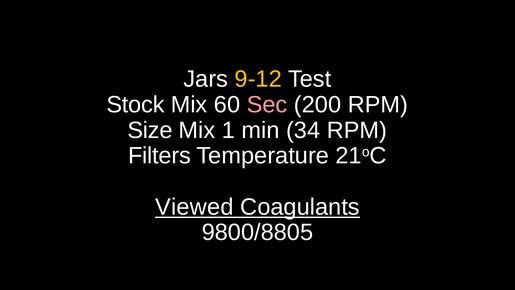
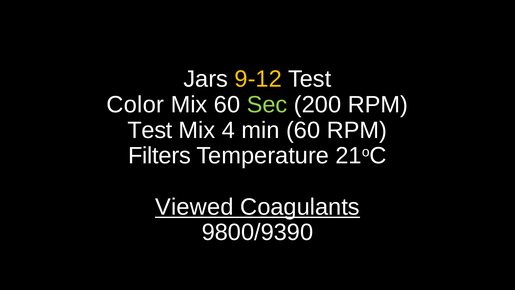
Stock: Stock -> Color (135, 105)
Sec colour: pink -> light green (267, 105)
Size: Size -> Test (150, 130)
1: 1 -> 4 (228, 130)
min 34: 34 -> 60 (303, 130)
9800/8805: 9800/8805 -> 9800/9390 (257, 232)
